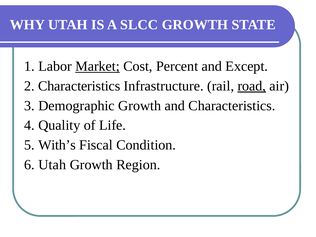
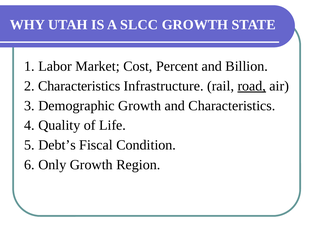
Market underline: present -> none (98, 66)
Except: Except -> Billion (247, 66)
With’s: With’s -> Debt’s (57, 145)
6 Utah: Utah -> Only (52, 165)
